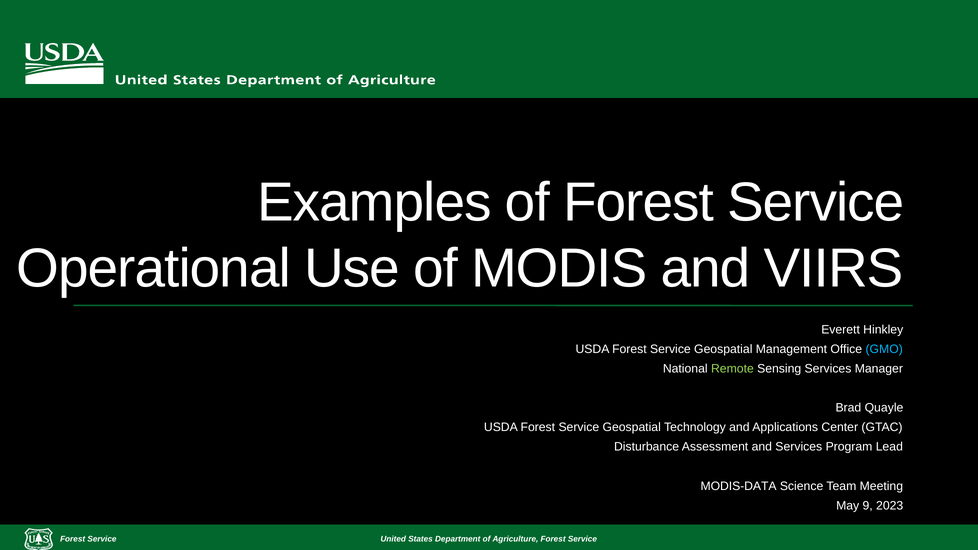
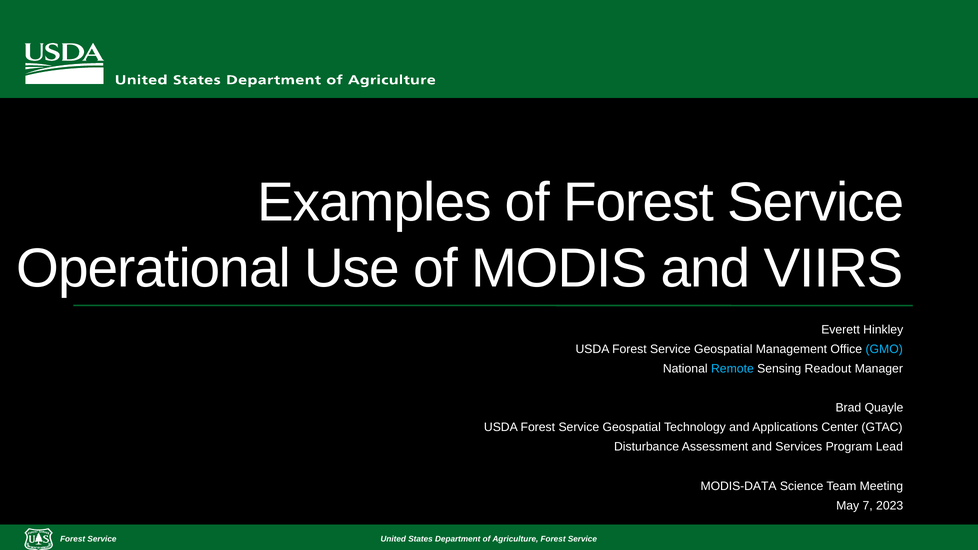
Remote colour: light green -> light blue (732, 369)
Sensing Services: Services -> Readout (828, 369)
9: 9 -> 7 (868, 506)
